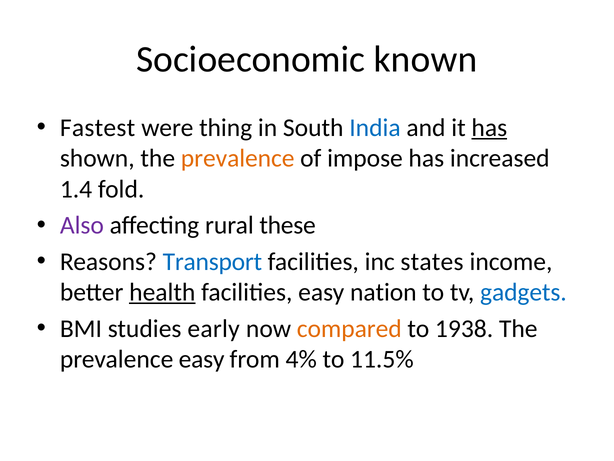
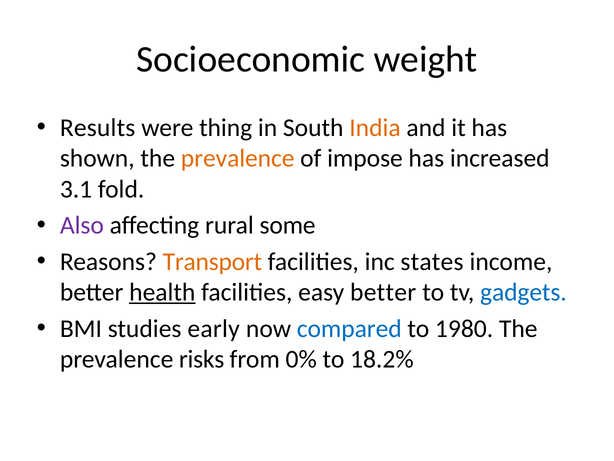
known: known -> weight (426, 59)
Fastest: Fastest -> Results (98, 128)
India colour: blue -> orange (375, 128)
has underline: present -> none (489, 128)
1.4: 1.4 -> 3.1 (76, 189)
these: these -> some (288, 225)
Transport colour: blue -> orange (212, 261)
easy nation: nation -> better (383, 292)
compared colour: orange -> blue (349, 328)
1938: 1938 -> 1980 (464, 328)
prevalence easy: easy -> risks (202, 359)
4%: 4% -> 0% (301, 359)
11.5%: 11.5% -> 18.2% (382, 359)
